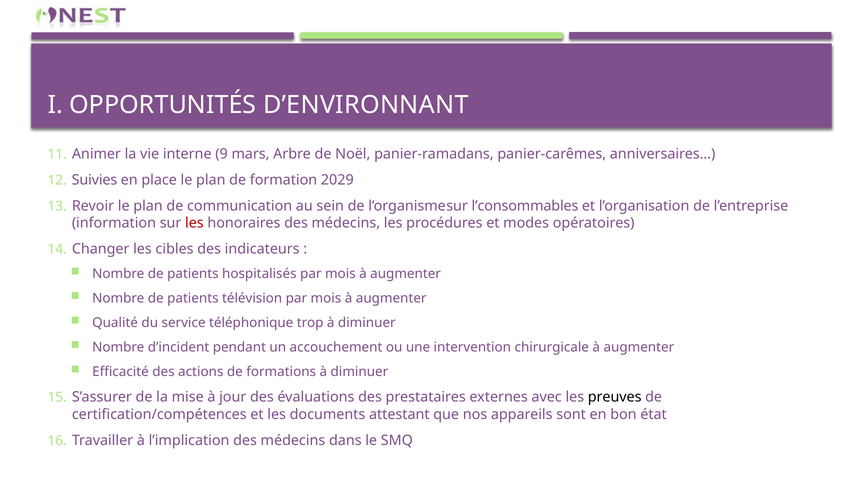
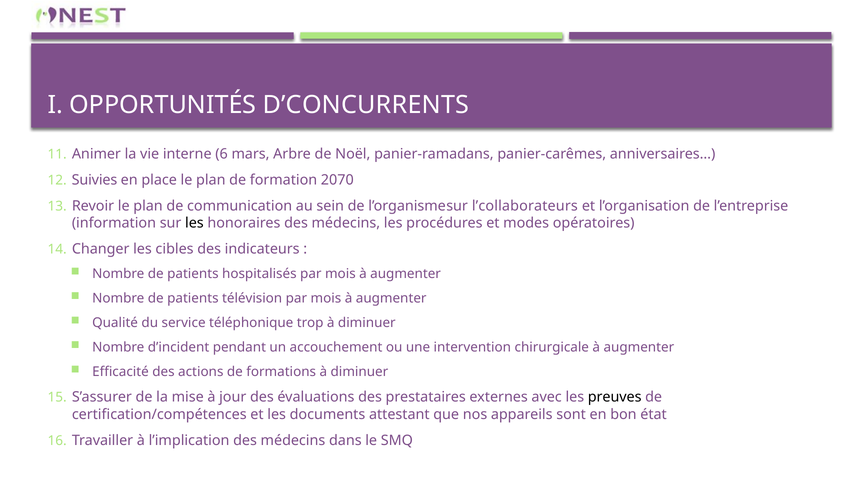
D’ENVIRONNANT: D’ENVIRONNANT -> D’CONCURRENTS (366, 105)
9: 9 -> 6 (222, 154)
2029: 2029 -> 2070 (337, 180)
l’consommables: l’consommables -> l’collaborateurs (525, 206)
les colour: red -> black (194, 223)
